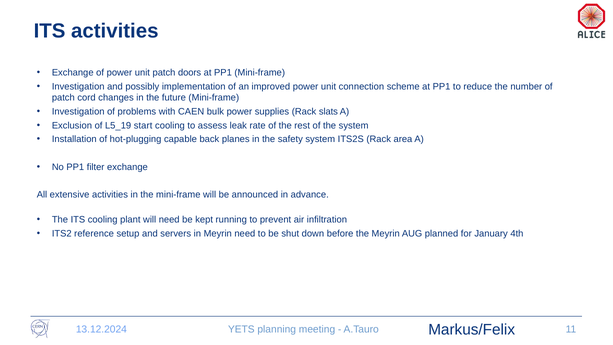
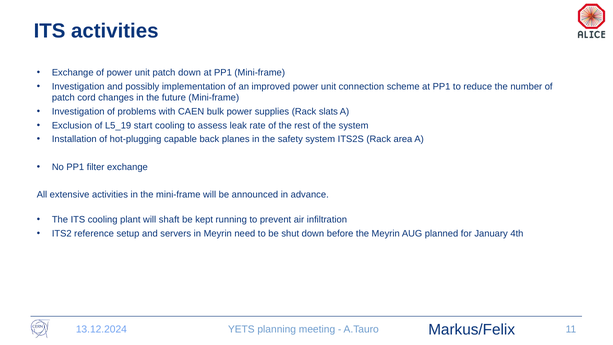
patch doors: doors -> down (190, 73)
will need: need -> shaft (169, 220)
